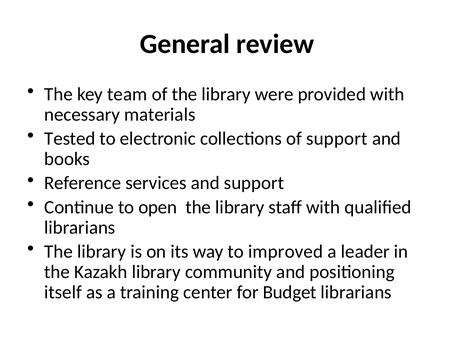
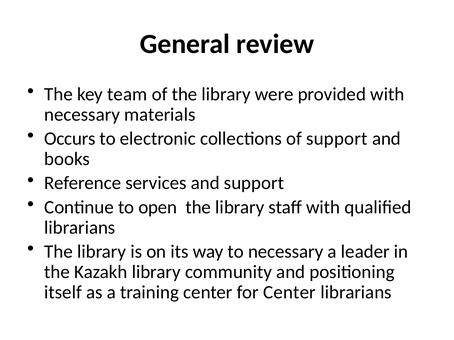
Tested: Tested -> Occurs (70, 139)
to improved: improved -> necessary (286, 252)
for Budget: Budget -> Center (290, 293)
